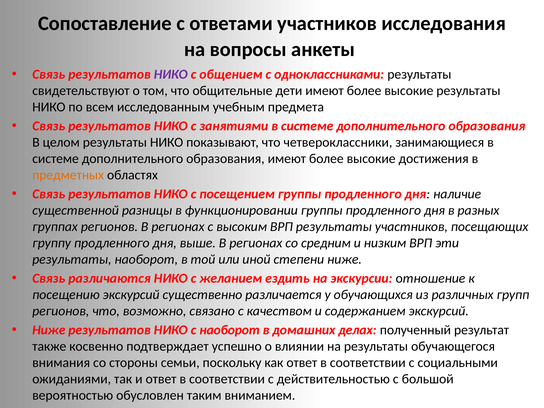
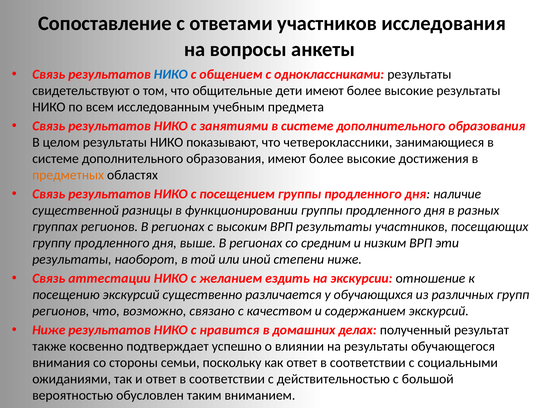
НИКО colour: purple -> blue (171, 74)
различаются: различаются -> аттестации (109, 278)
с наоборот: наоборот -> нравится (229, 330)
